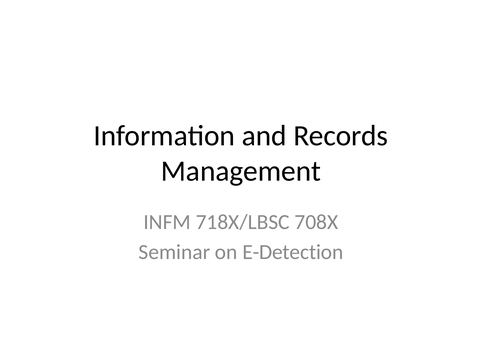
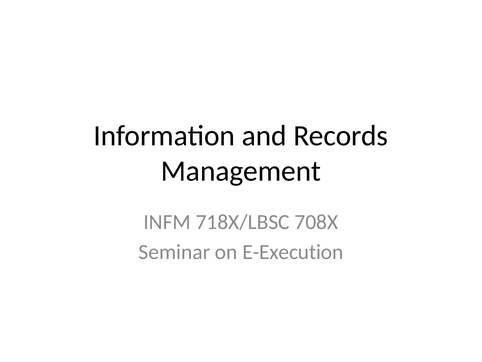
E-Detection: E-Detection -> E-Execution (293, 252)
